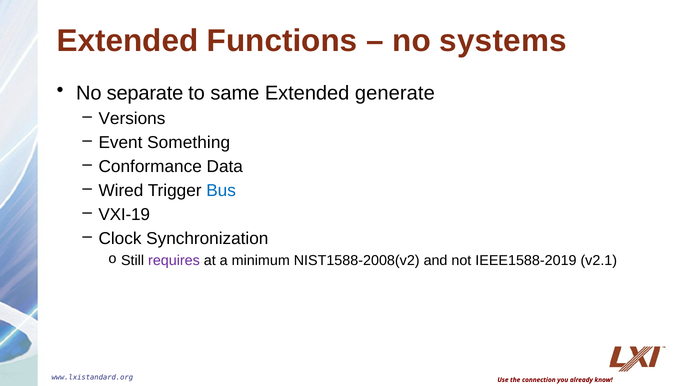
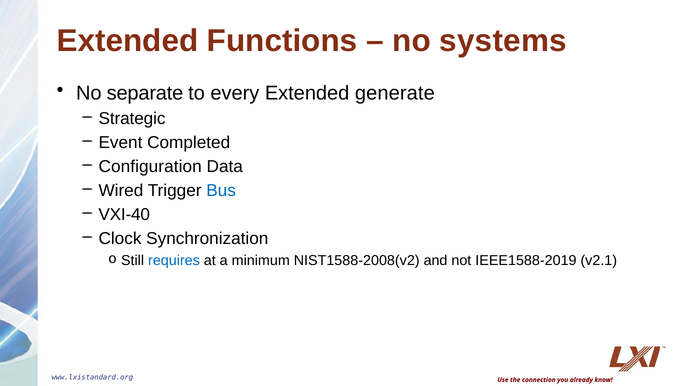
same: same -> every (235, 93)
Versions: Versions -> Strategic (132, 119)
Something: Something -> Completed (189, 143)
Conformance: Conformance -> Configuration (150, 167)
VXI-19: VXI-19 -> VXI-40 (124, 215)
requires colour: purple -> blue (174, 261)
